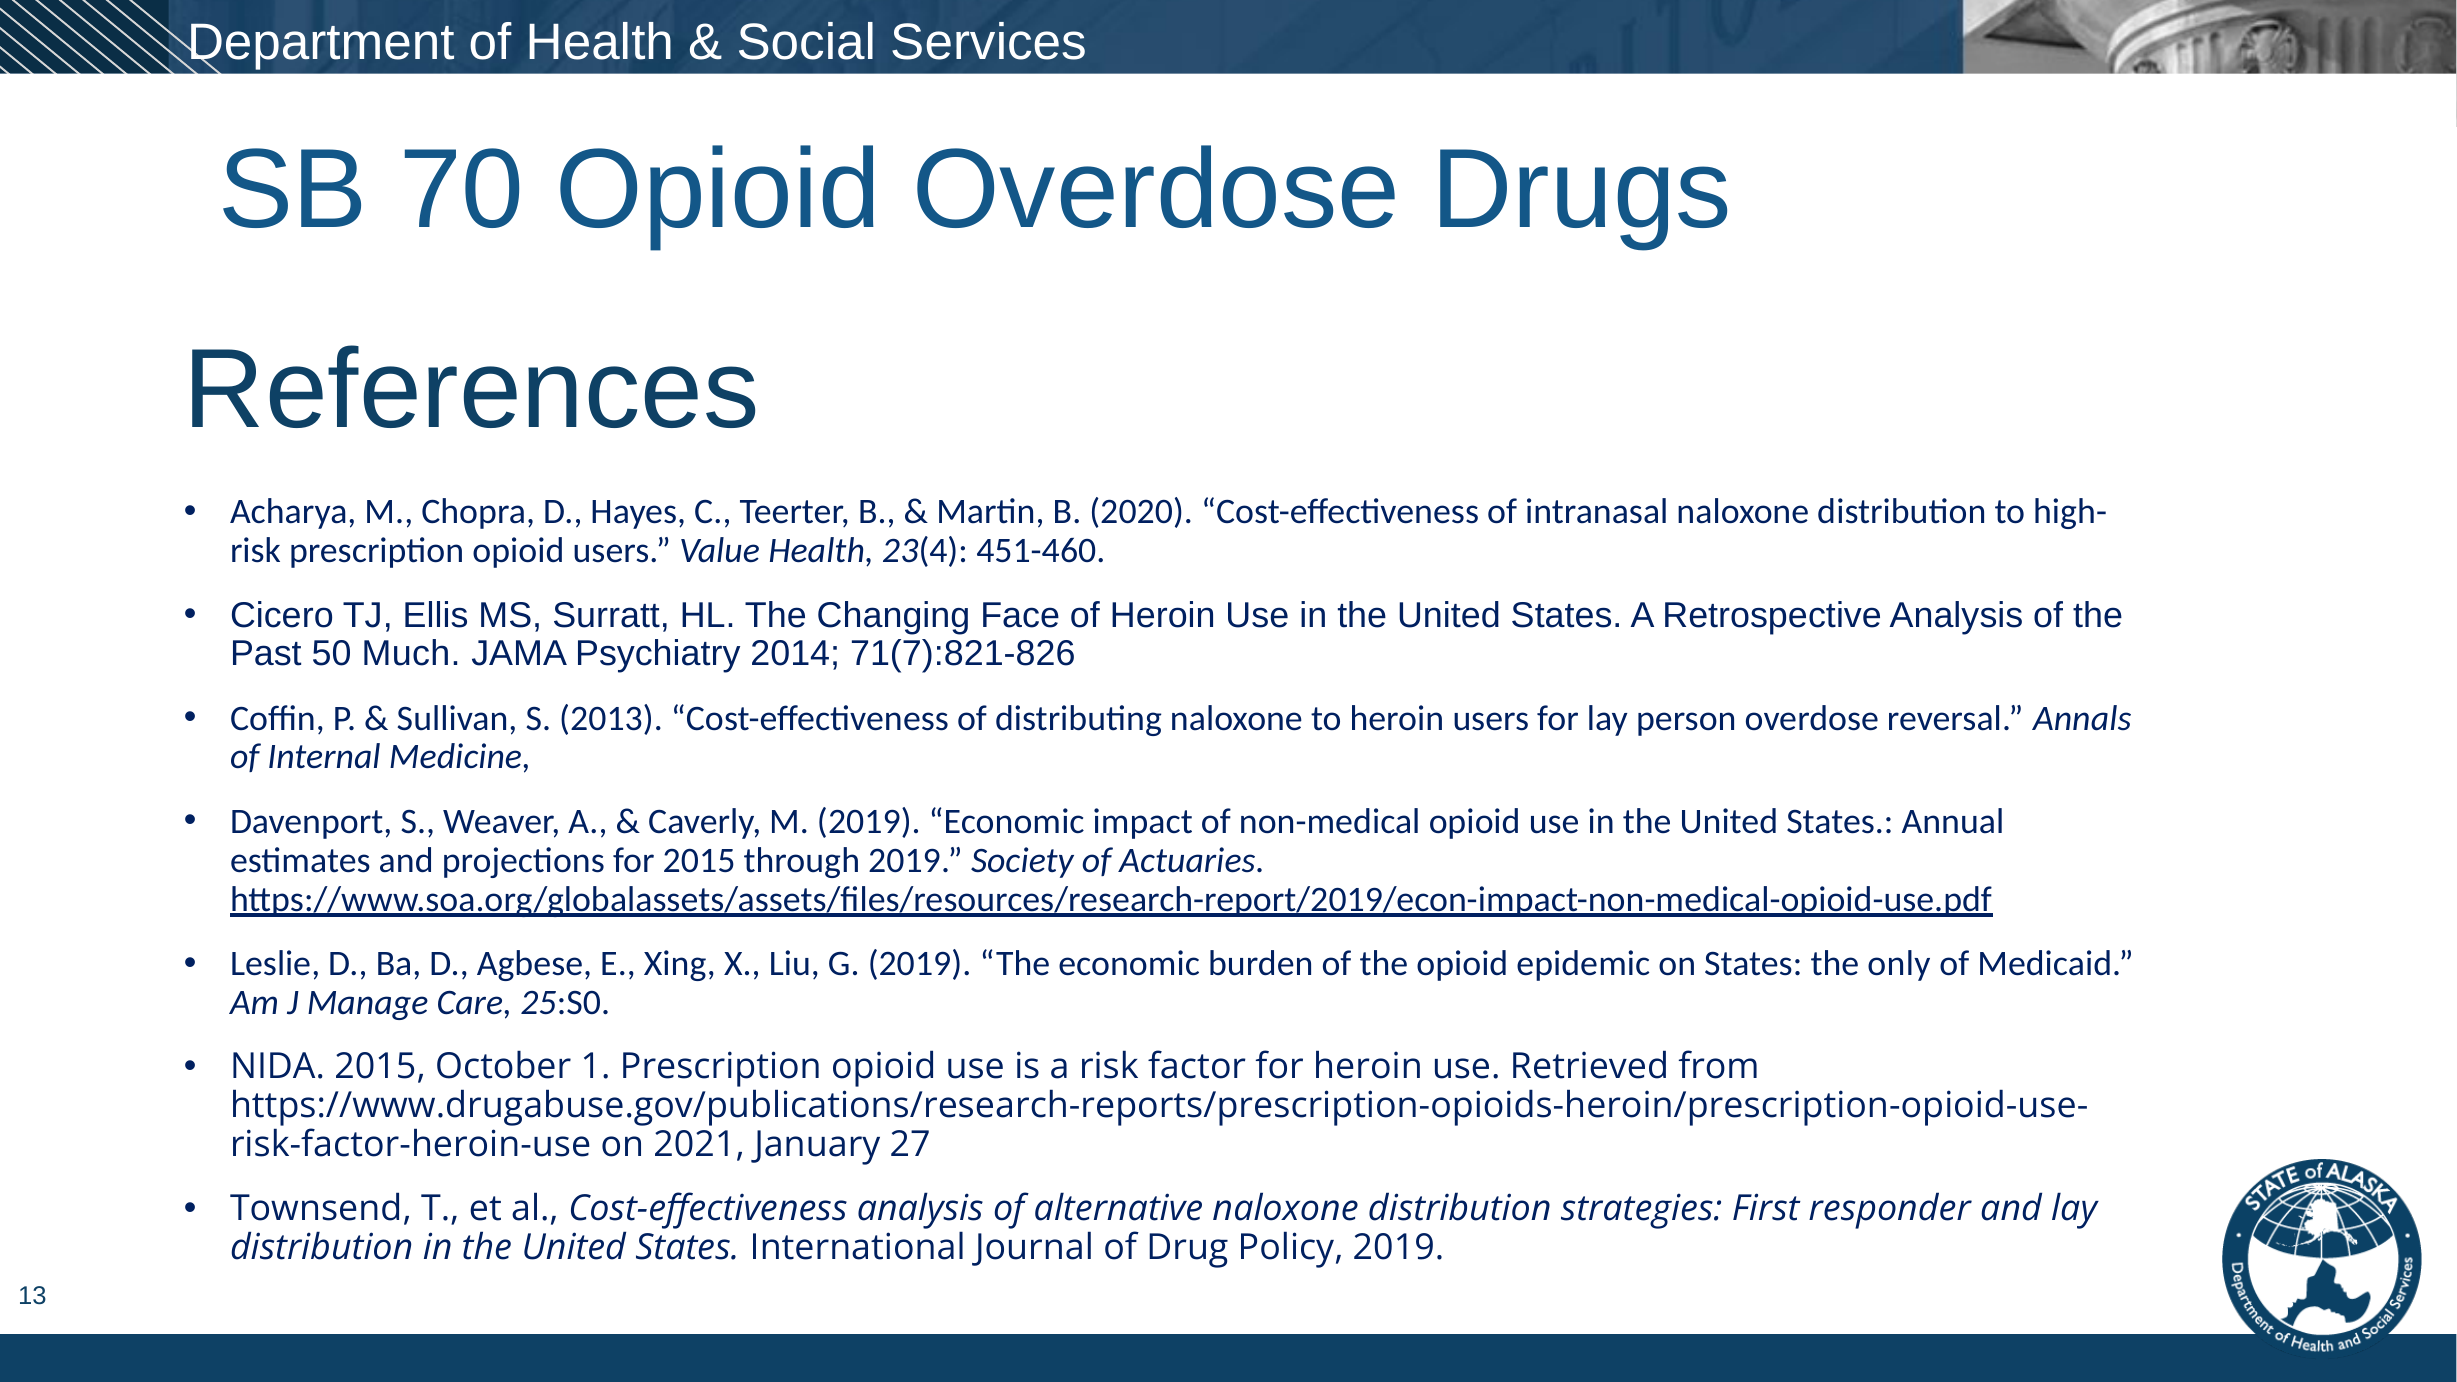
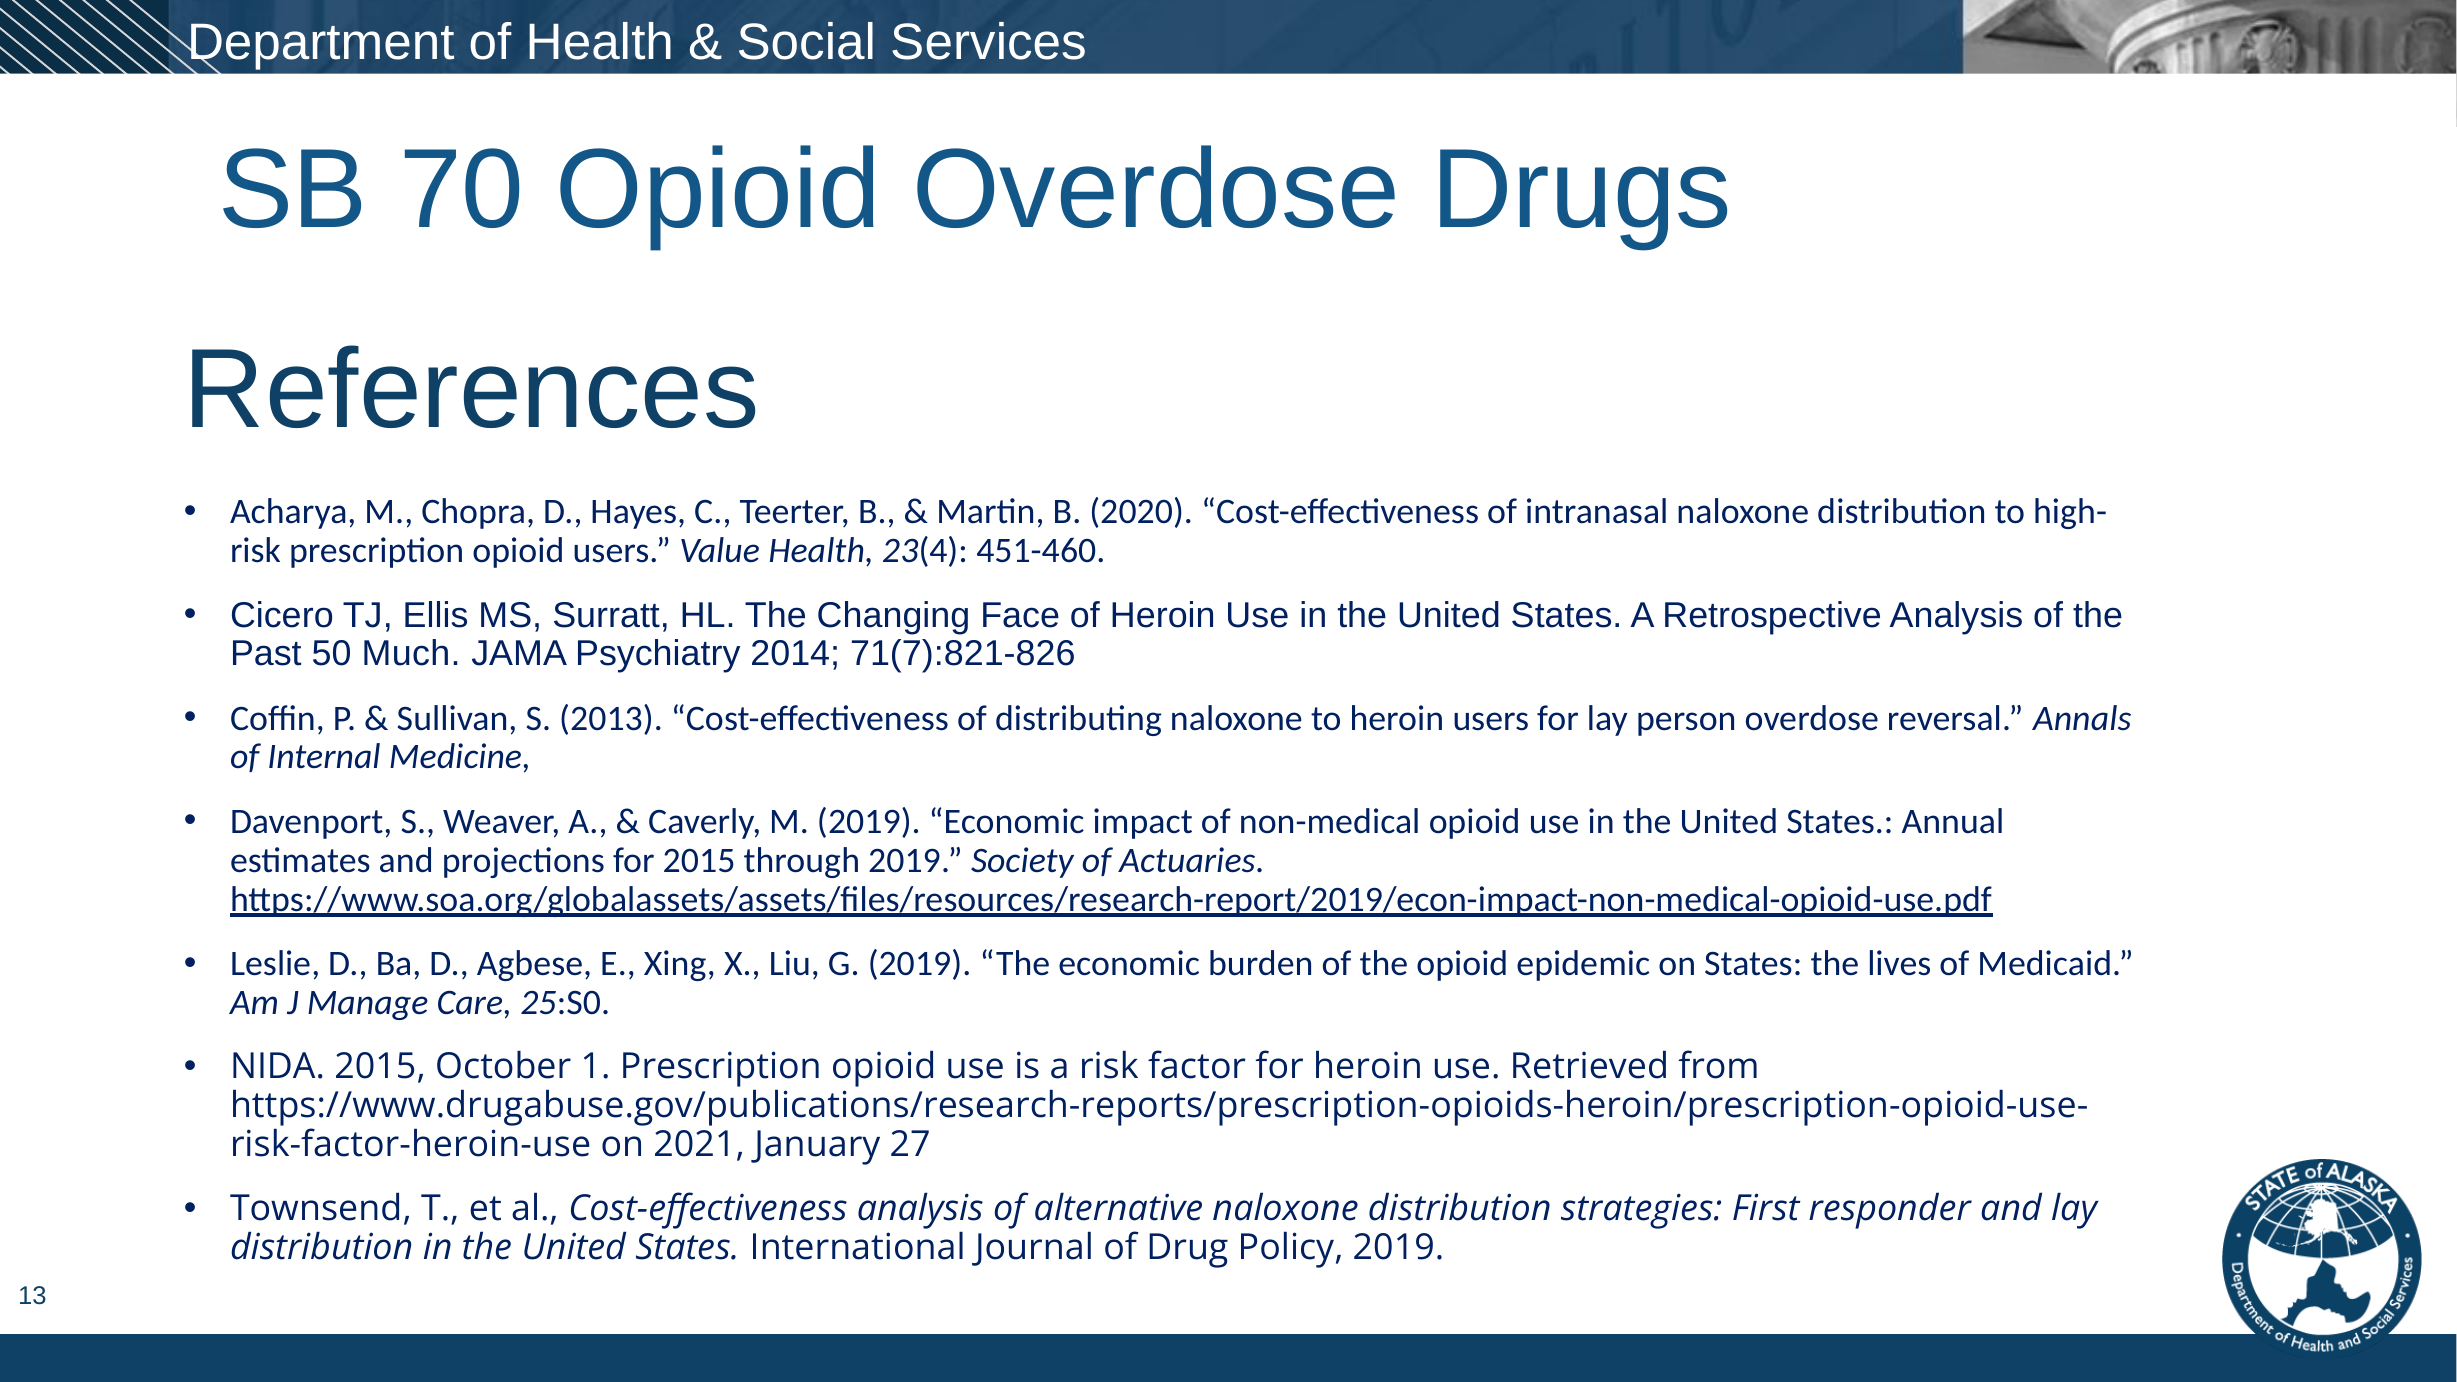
only: only -> lives (1899, 964)
